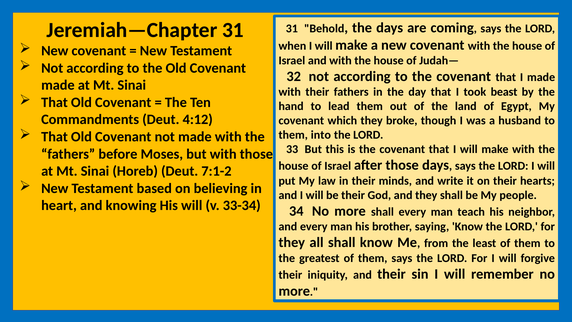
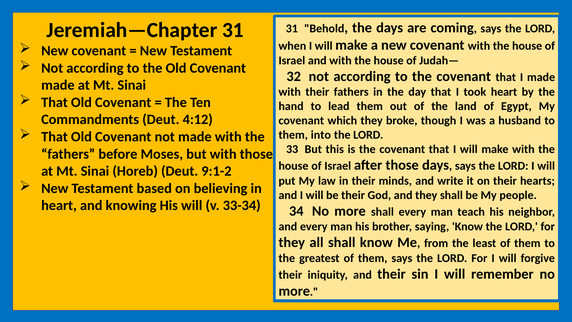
took beast: beast -> heart (504, 92)
7:1-2: 7:1-2 -> 9:1-2 (216, 171)
